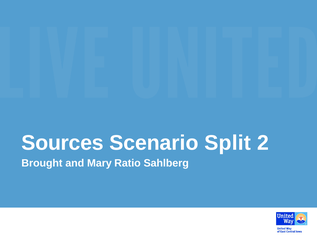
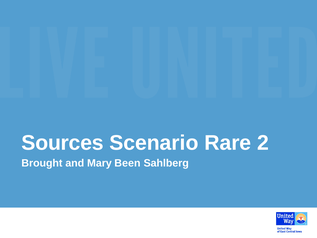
Split: Split -> Rare (228, 143)
Ratio: Ratio -> Been (127, 163)
